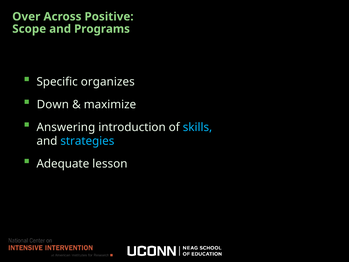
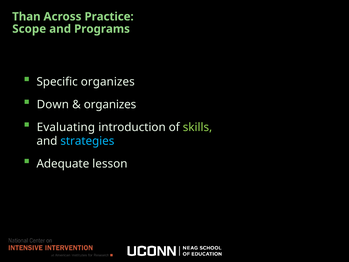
Over: Over -> Than (26, 17)
Positive: Positive -> Practice (109, 17)
maximize: maximize -> organizes (110, 104)
Answering: Answering -> Evaluating (66, 127)
skills colour: light blue -> light green (197, 127)
